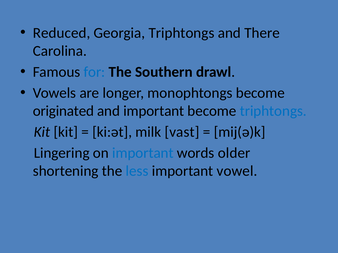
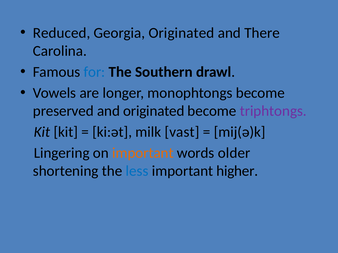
Georgia Triphtongs: Triphtongs -> Originated (181, 33)
originated: originated -> preserved (63, 111)
and important: important -> originated (154, 111)
triphtongs colour: blue -> purple (273, 111)
important colour: blue -> orange (143, 153)
vowel: vowel -> higher (237, 171)
